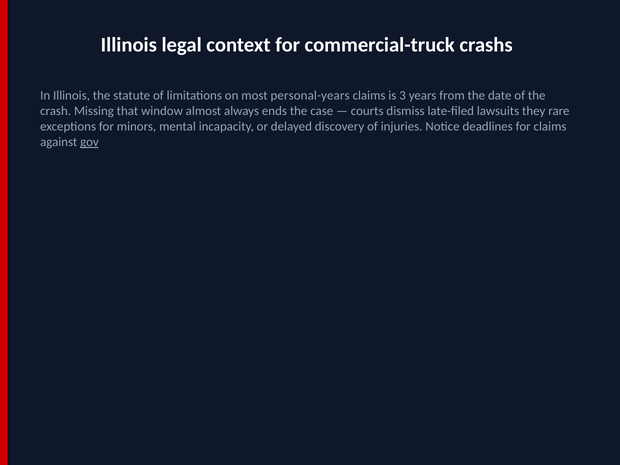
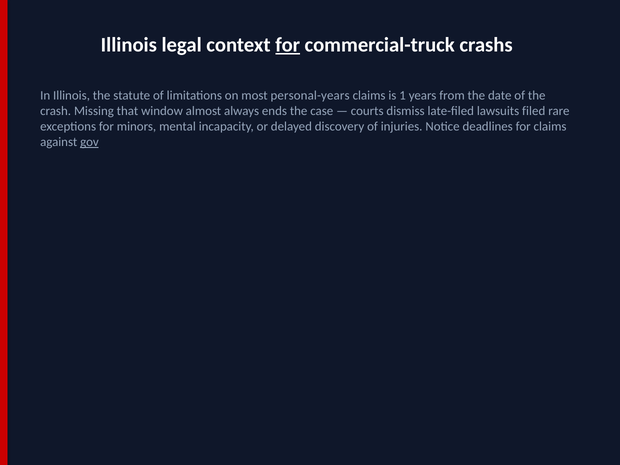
for underline: none -> present (288, 45)
3: 3 -> 1 (403, 95)
they: they -> filed (534, 111)
